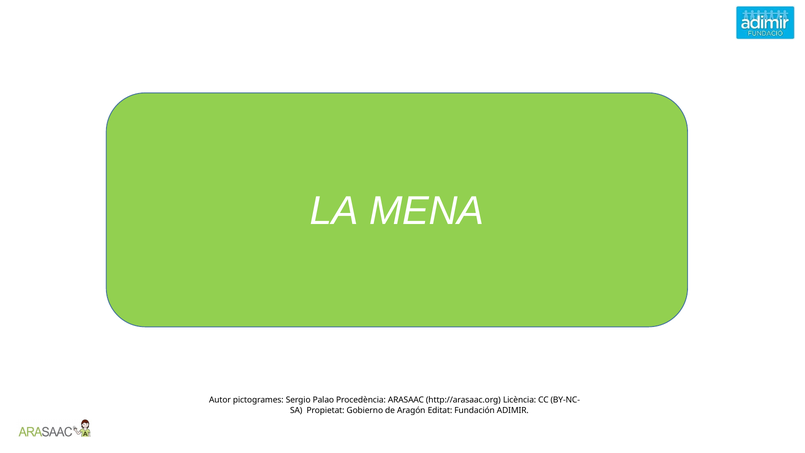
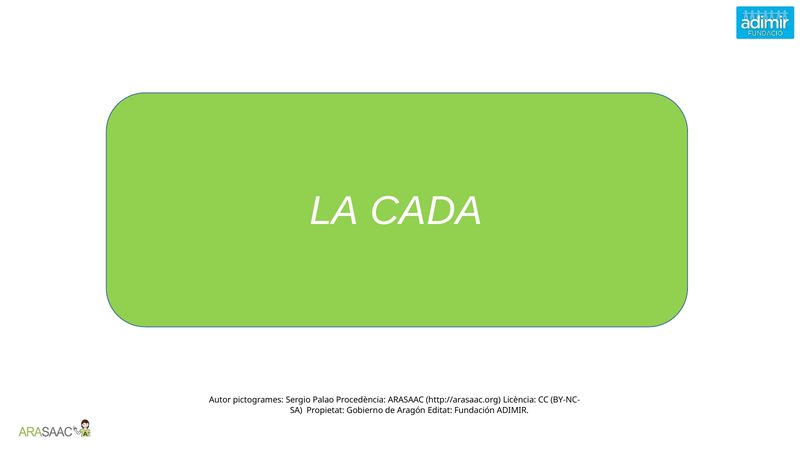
MENA: MENA -> CADA (426, 211)
